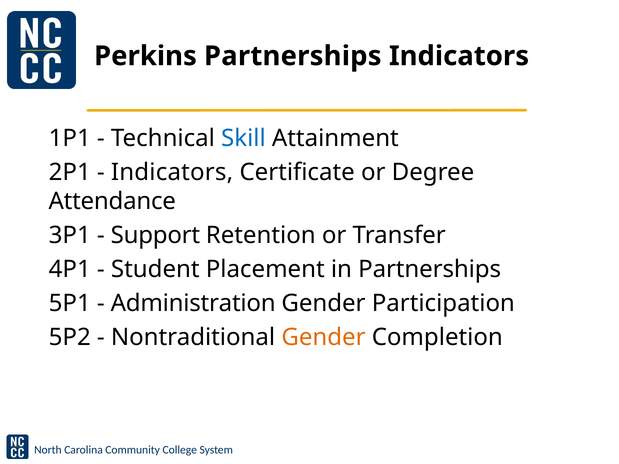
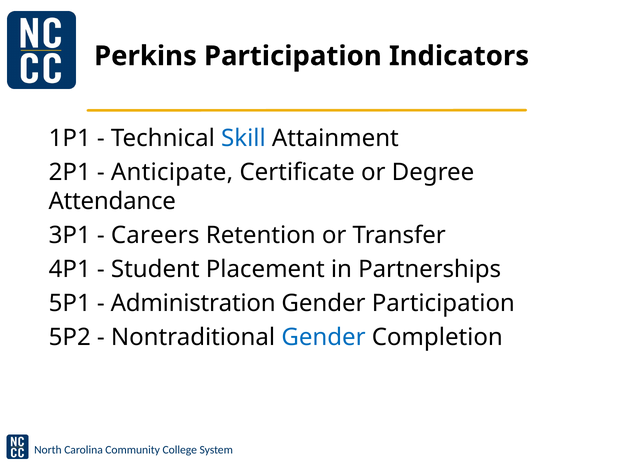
Perkins Partnerships: Partnerships -> Participation (293, 56)
Indicators: Indicators -> Anticipate (172, 173)
Support: Support -> Careers (155, 235)
Gender colour: orange -> blue (324, 338)
